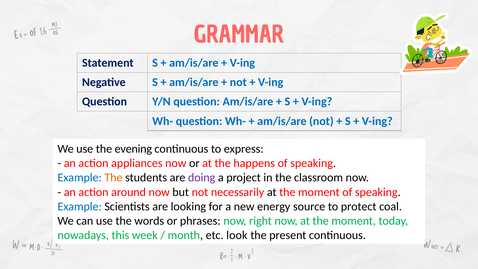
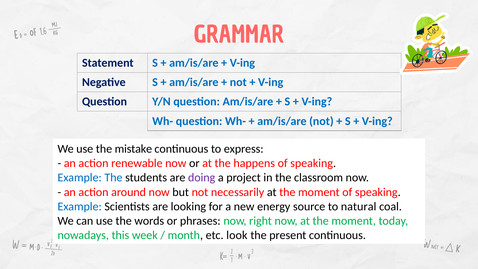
evening: evening -> mistake (133, 149)
appliances: appliances -> renewable (137, 163)
The colour: orange -> blue (113, 178)
protect: protect -> natural (359, 206)
